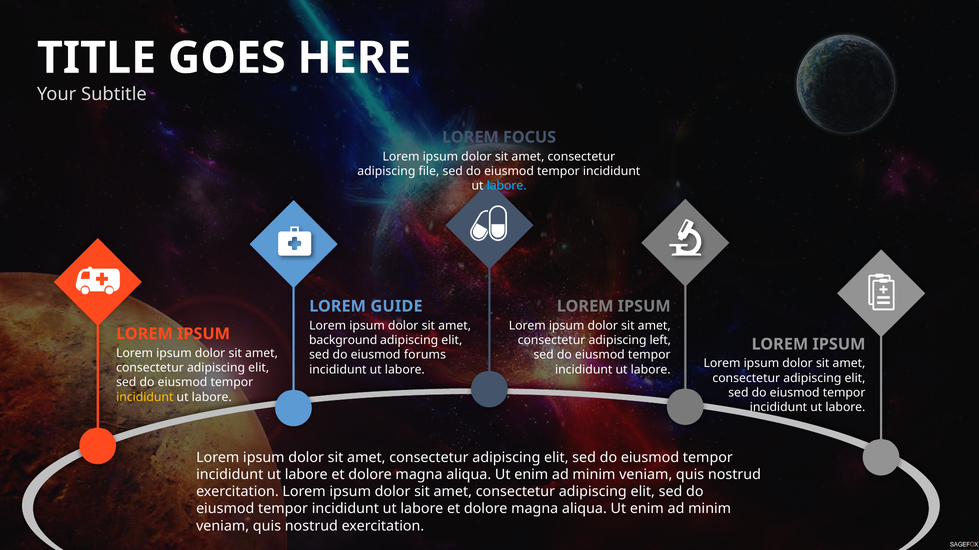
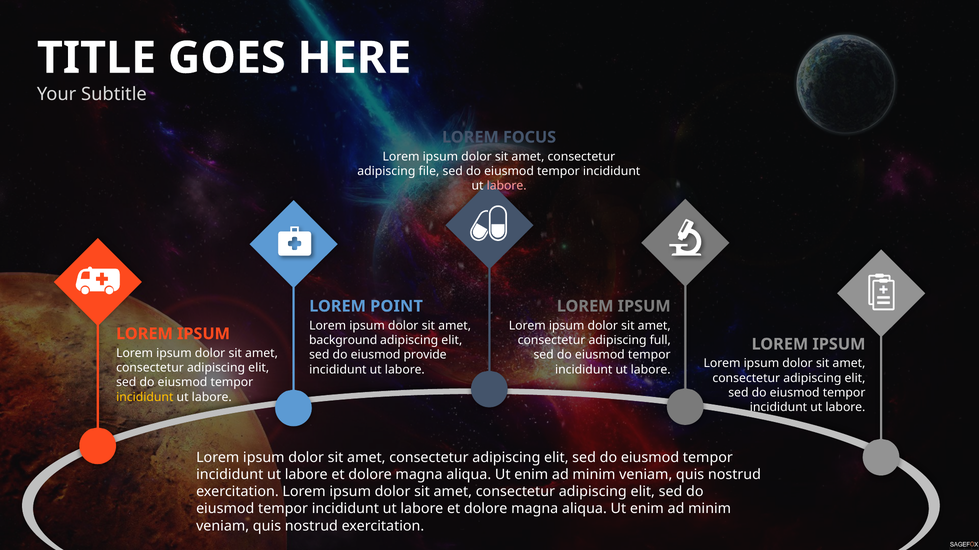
labore colour: light blue -> pink (507, 186)
GUIDE: GUIDE -> POINT (397, 307)
left: left -> full (660, 341)
forums: forums -> provide (425, 355)
